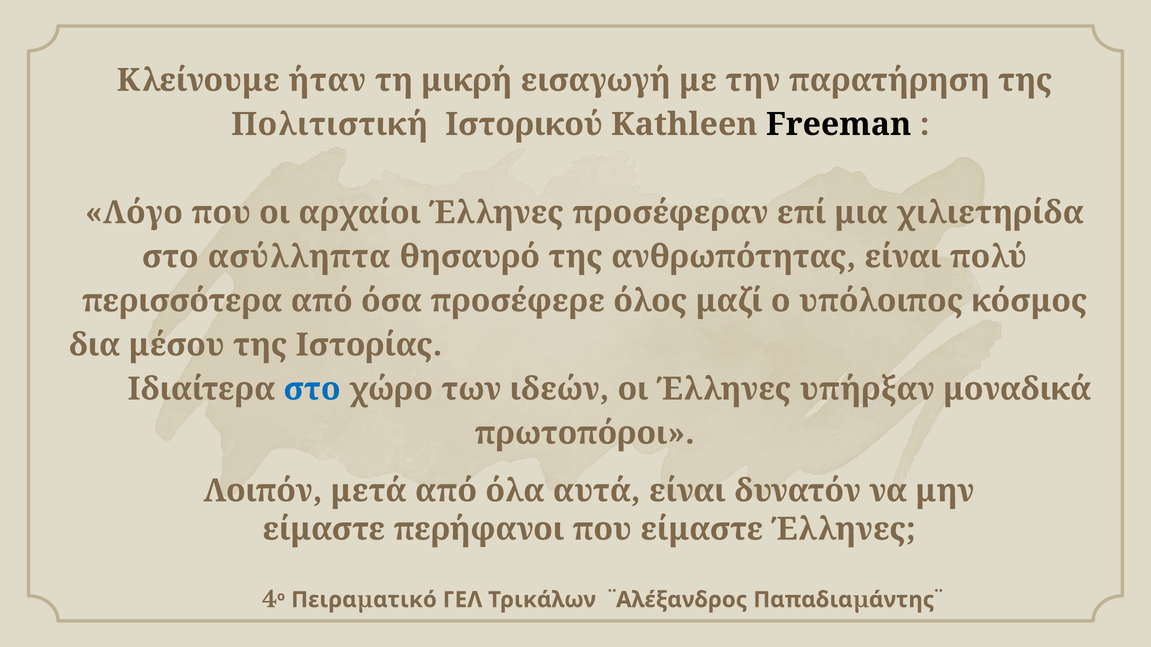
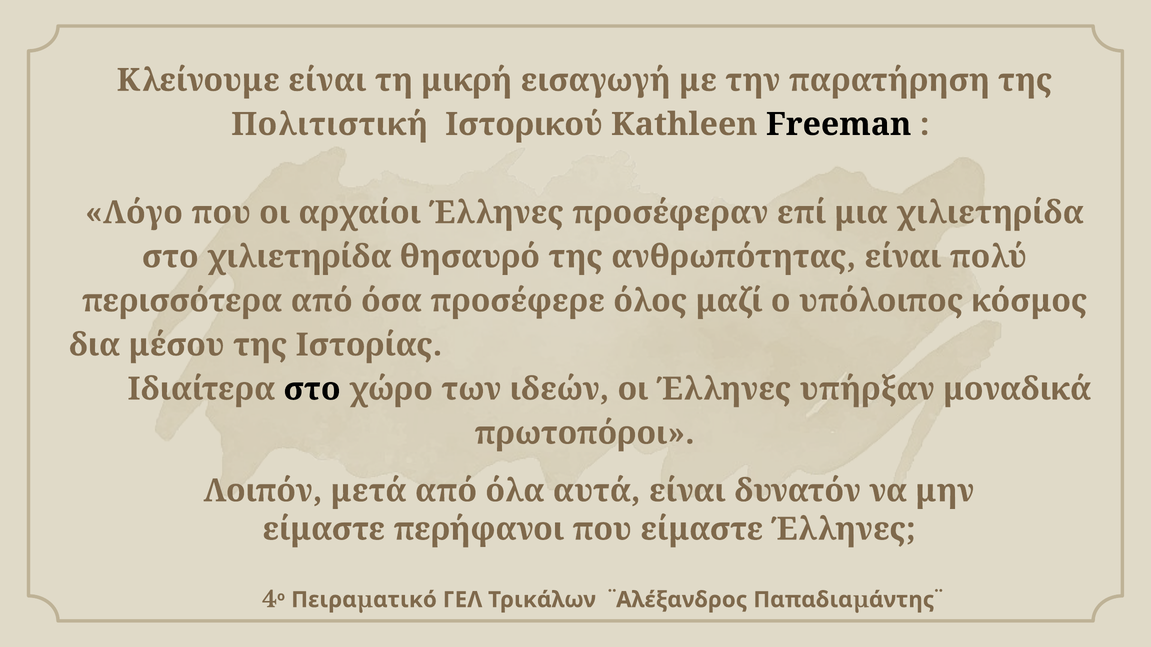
Κλείνουμε ήταν: ήταν -> είναι (327, 80)
στο ασύλληπτα: ασύλληπτα -> χιλιετηρίδα (299, 257)
στο colour: blue -> black (312, 389)
